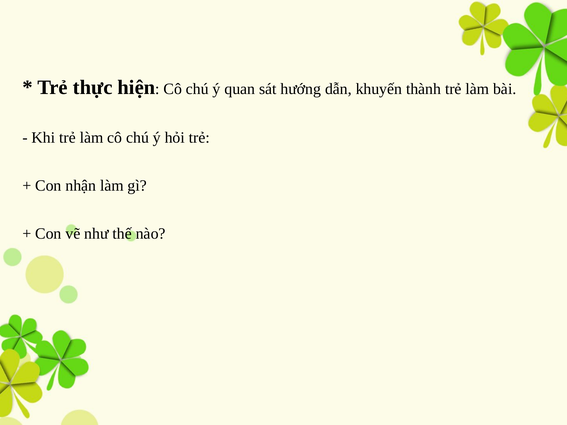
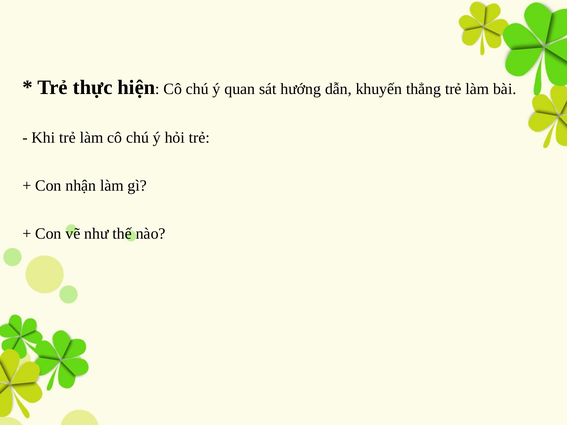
thành: thành -> thẳng (424, 89)
